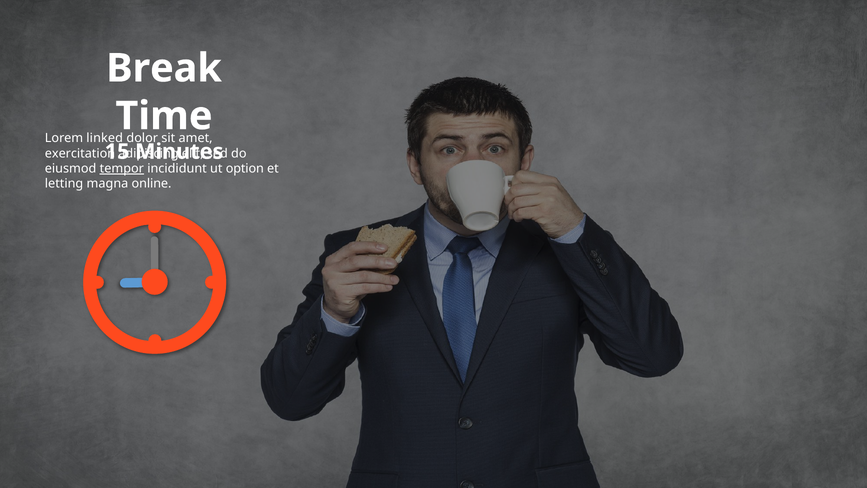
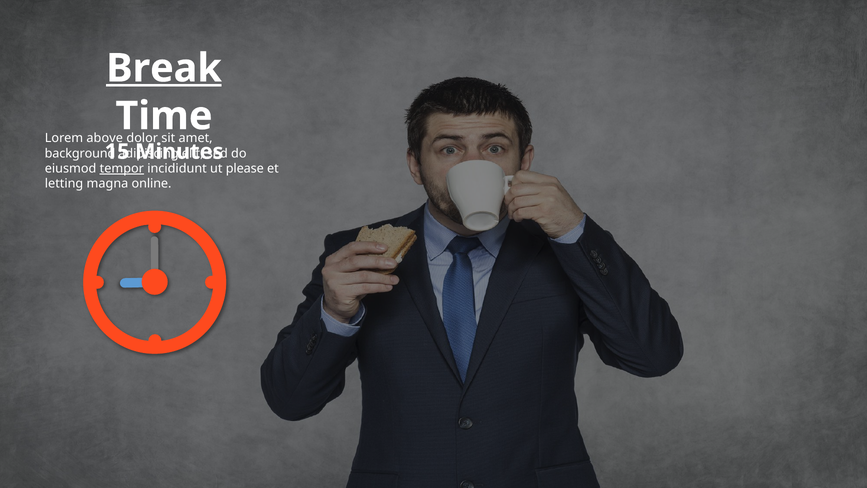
Break underline: none -> present (164, 68)
linked: linked -> above (105, 138)
exercitation: exercitation -> background (80, 153)
option: option -> please (245, 168)
